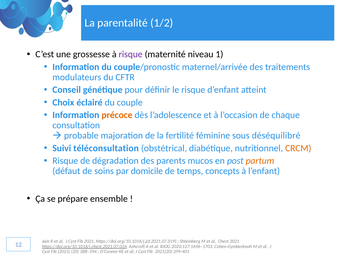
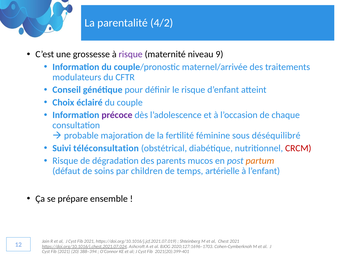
1/2: 1/2 -> 4/2 (162, 23)
1: 1 -> 9 (219, 54)
précoce colour: orange -> purple (117, 115)
CRCM colour: orange -> red (298, 148)
domicile: domicile -> children (147, 171)
concepts: concepts -> artérielle (222, 171)
